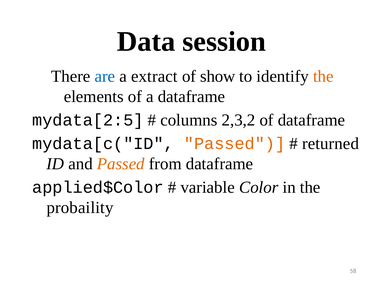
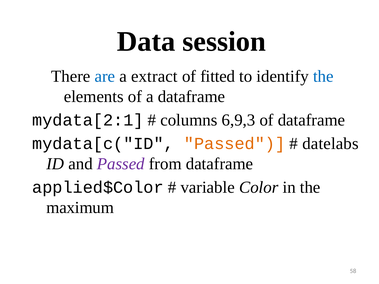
show: show -> fitted (218, 76)
the colour: orange -> blue (323, 76)
mydata[2:5: mydata[2:5 -> mydata[2:1 (88, 120)
2,3,2: 2,3,2 -> 6,9,3 (238, 120)
returned: returned -> datelabs (330, 144)
Passed colour: orange -> purple (121, 164)
probaility: probaility -> maximum (80, 208)
